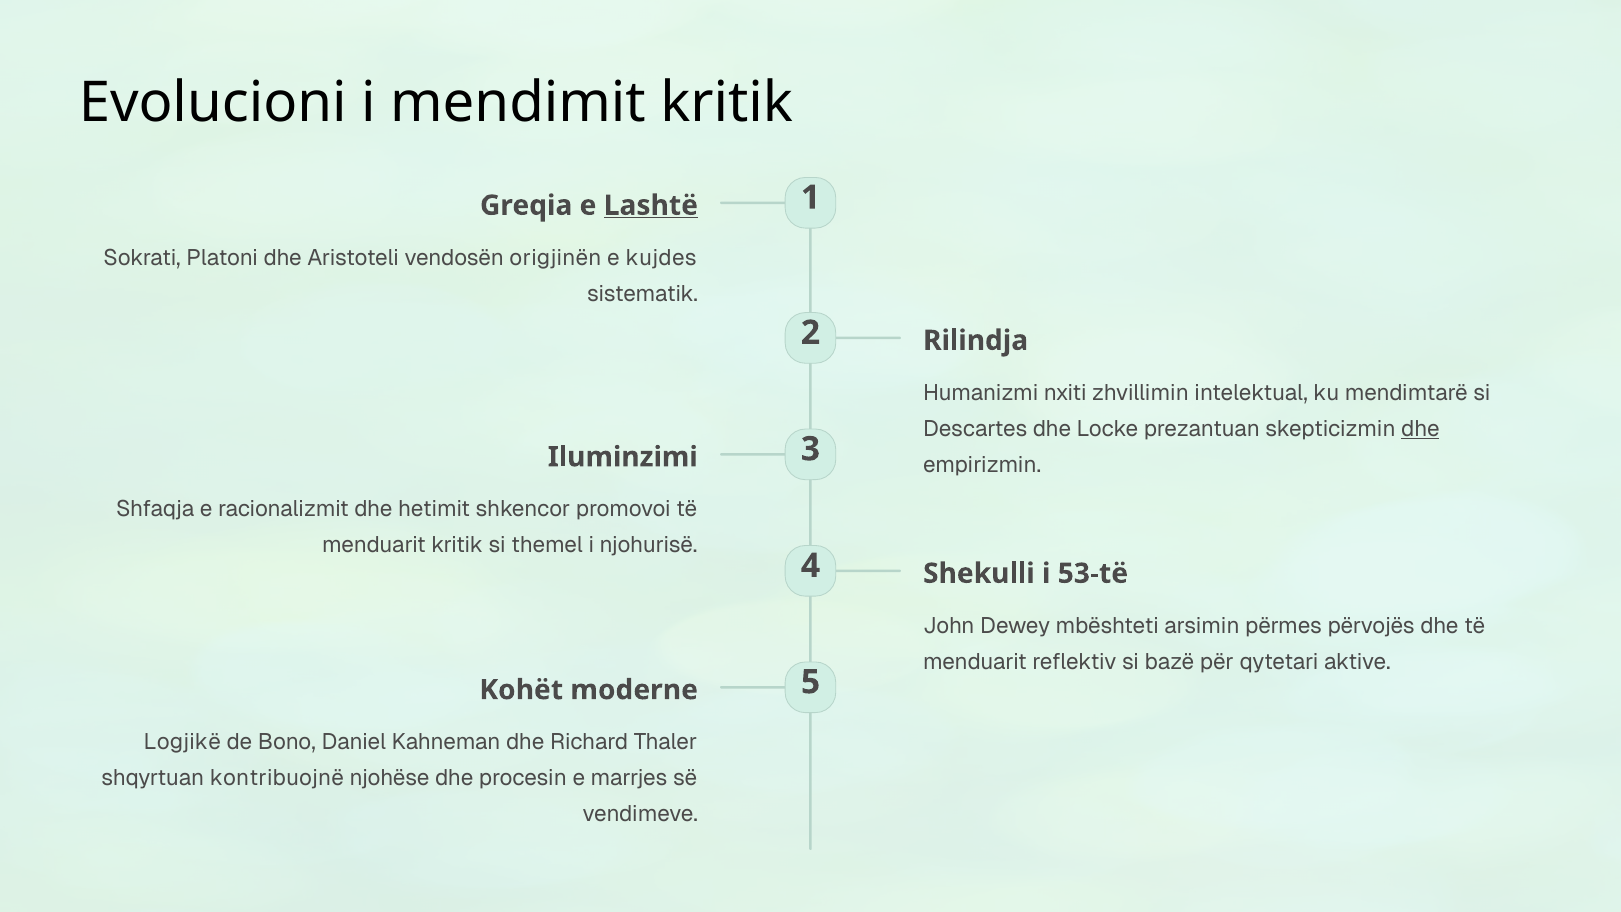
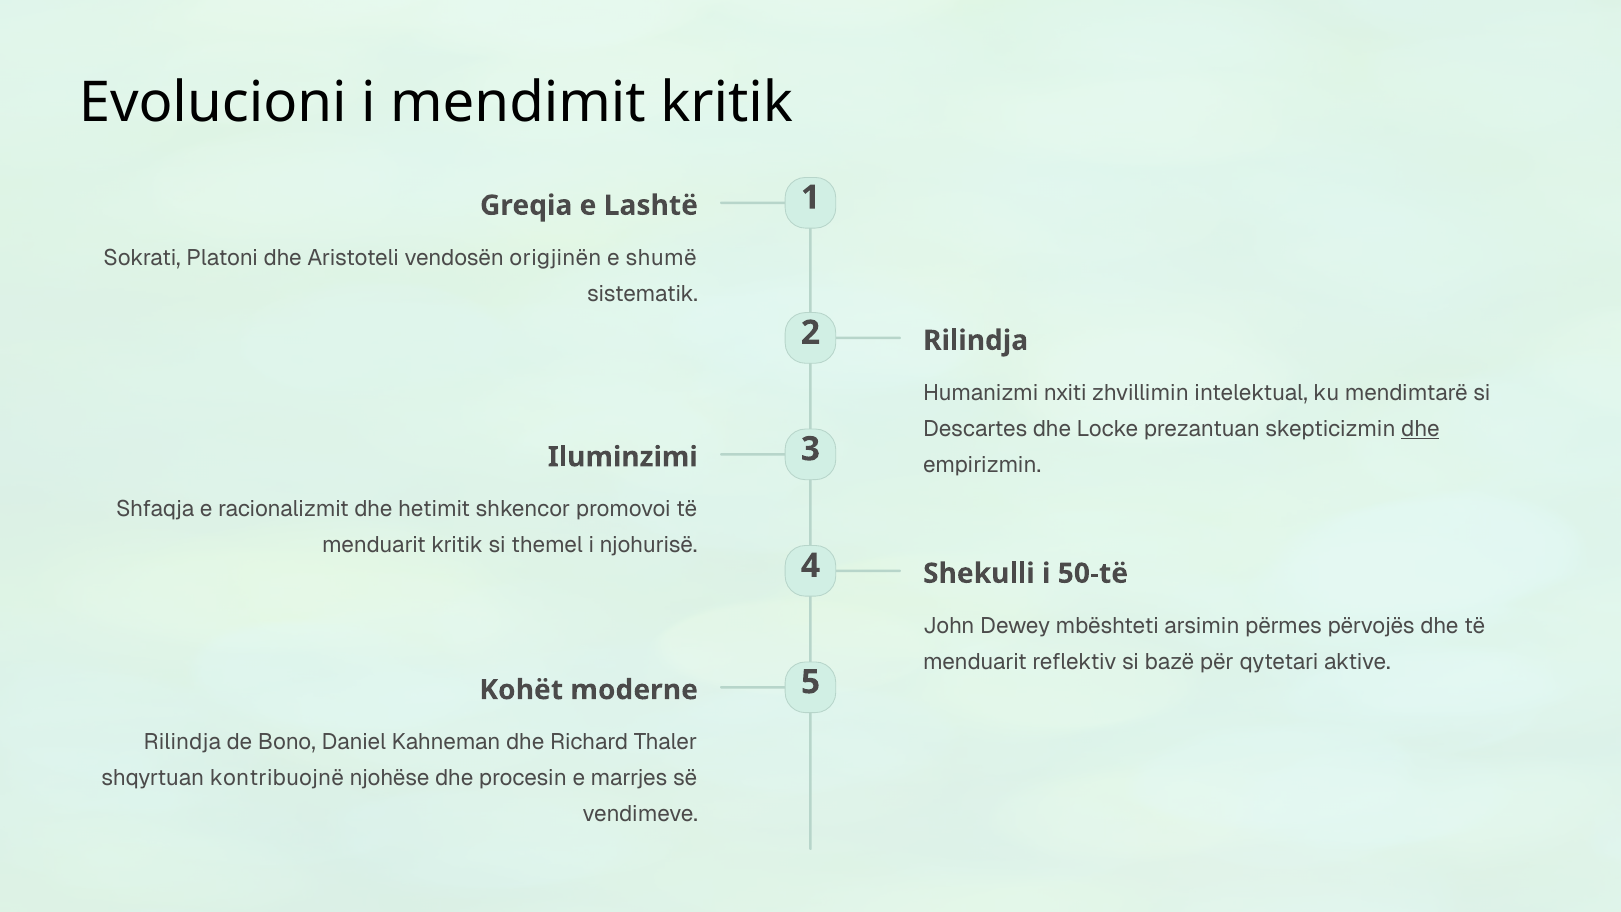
Lashtë underline: present -> none (651, 205)
kujdes: kujdes -> shumë (661, 258)
53-të: 53-të -> 50-të (1093, 573)
Logjikë: Logjikë -> Rilindja (182, 742)
